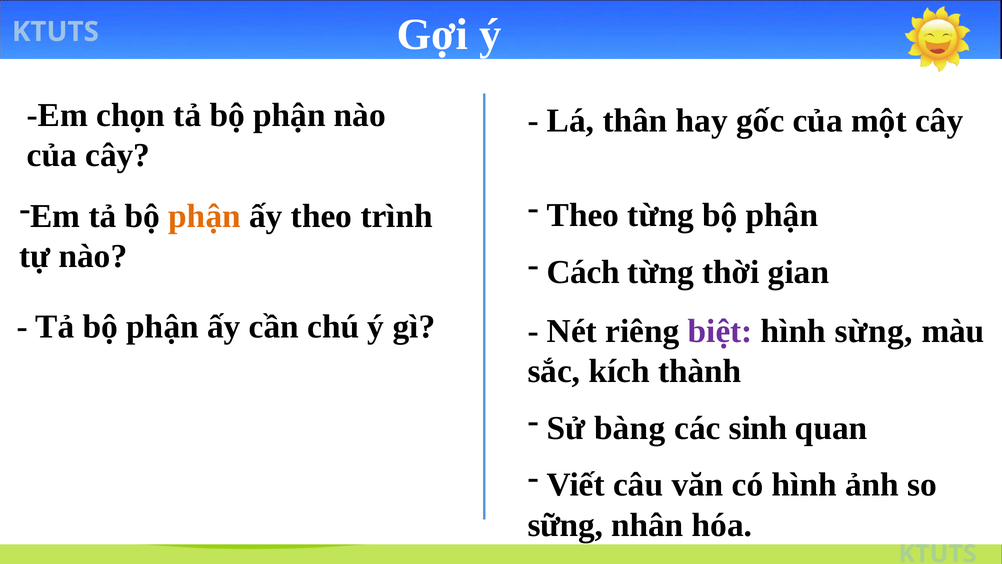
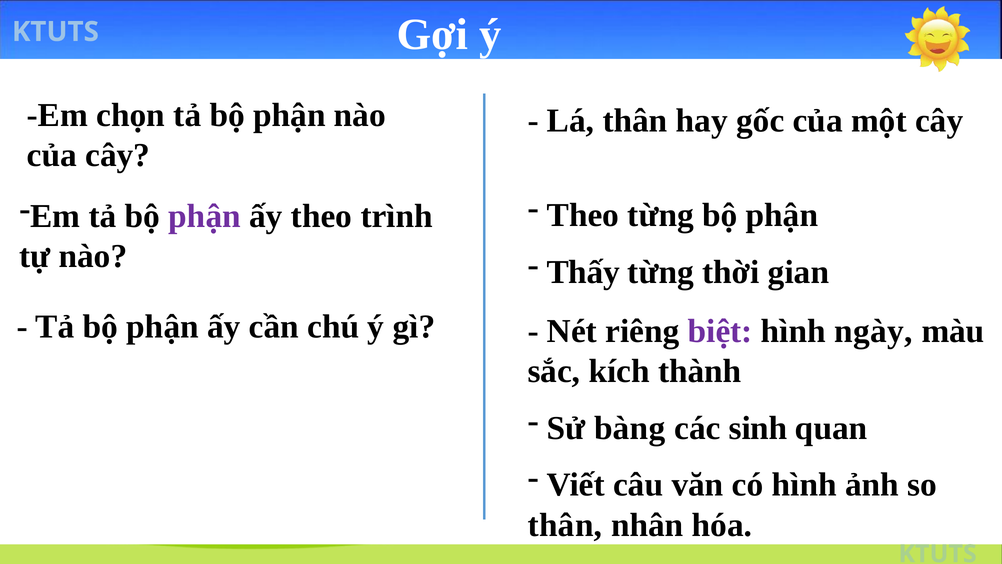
phận colour: orange -> purple (205, 216)
Cách: Cách -> Thấy (583, 272)
sừng: sừng -> ngày (874, 331)
sững: sững -> thân (565, 525)
